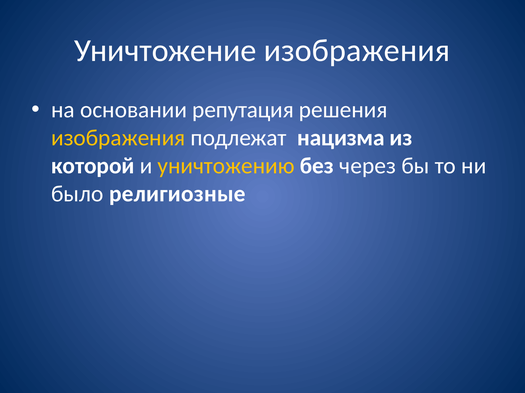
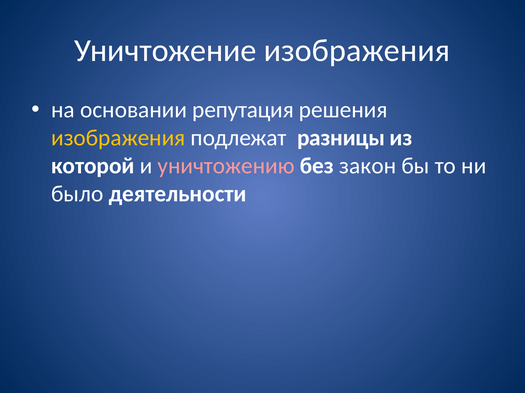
нацизма: нацизма -> разницы (341, 138)
уничтожению colour: yellow -> pink (226, 166)
через: через -> закон (368, 166)
религиозные: религиозные -> деятельности (178, 194)
